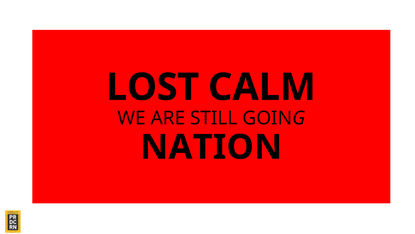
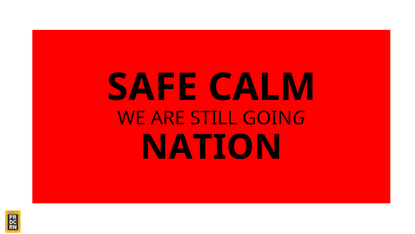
LOST: LOST -> SAFE (152, 87)
